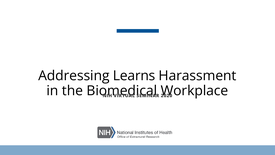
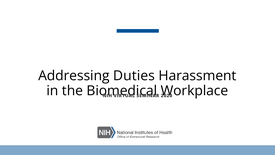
Learns: Learns -> Duties (134, 76)
